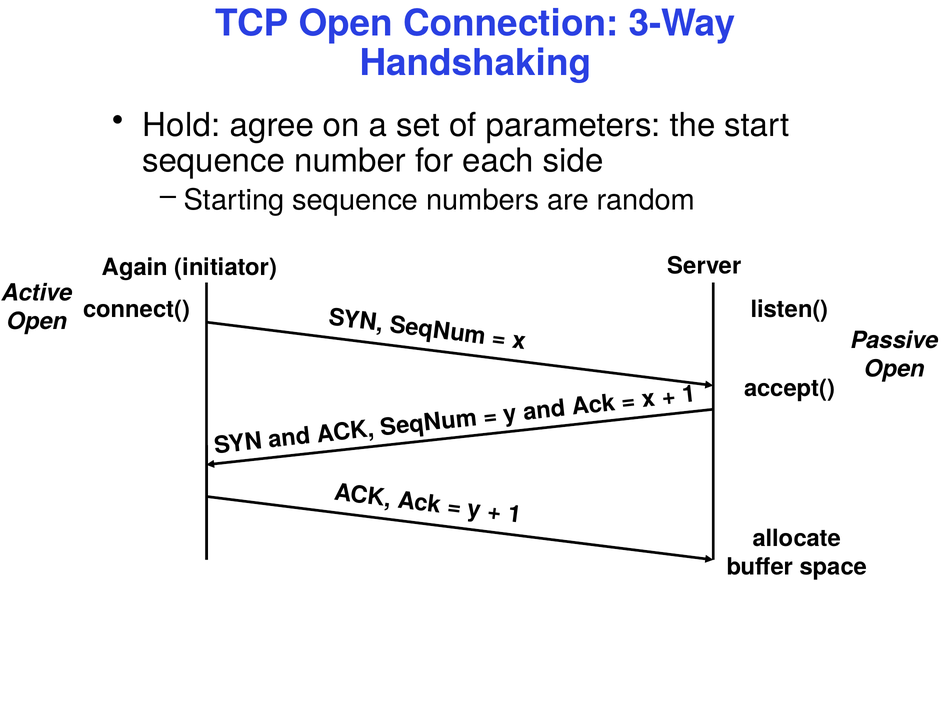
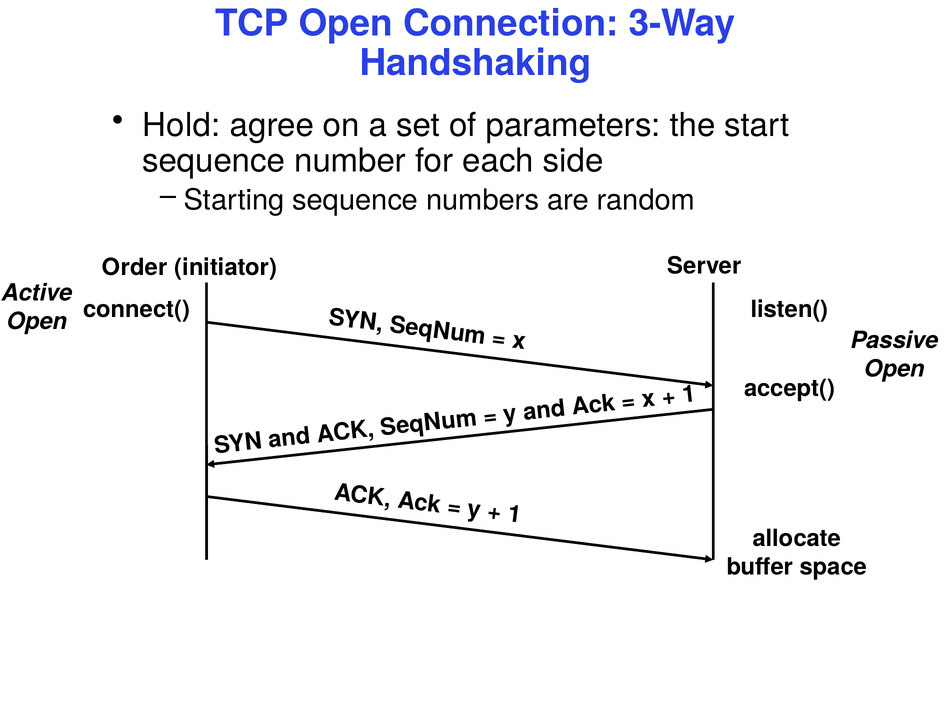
Again: Again -> Order (135, 268)
